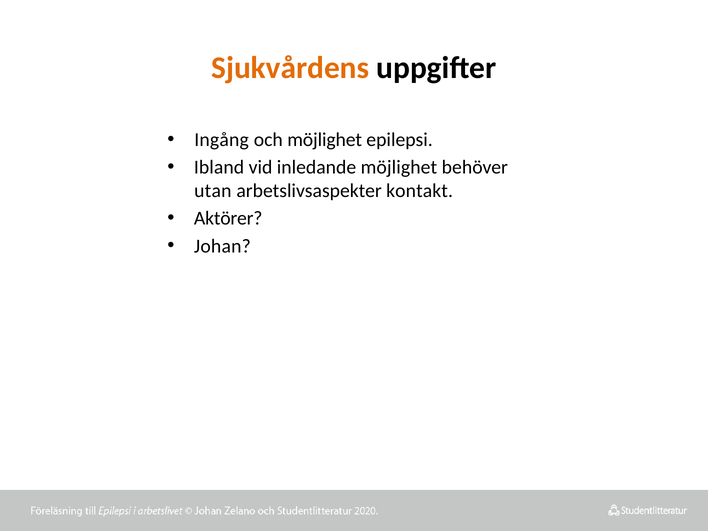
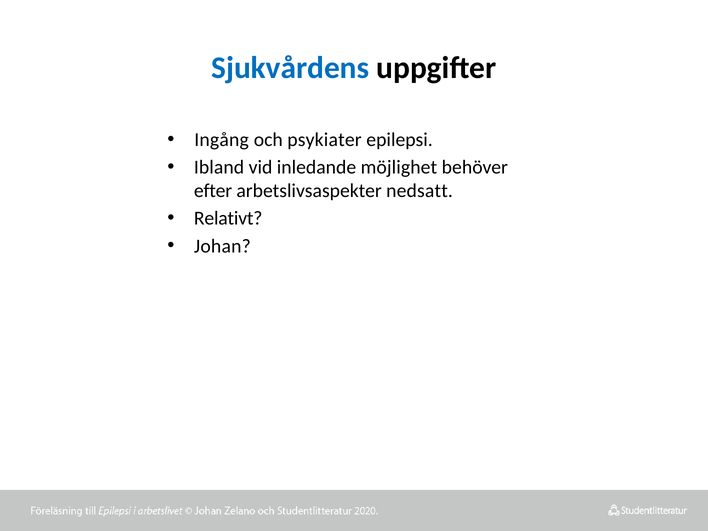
Sjukvårdens colour: orange -> blue (290, 68)
och möjlighet: möjlighet -> psykiater (324, 140)
utan: utan -> efter (213, 191)
kontakt: kontakt -> nedsatt (420, 191)
Aktörer: Aktörer -> Relativt (228, 218)
